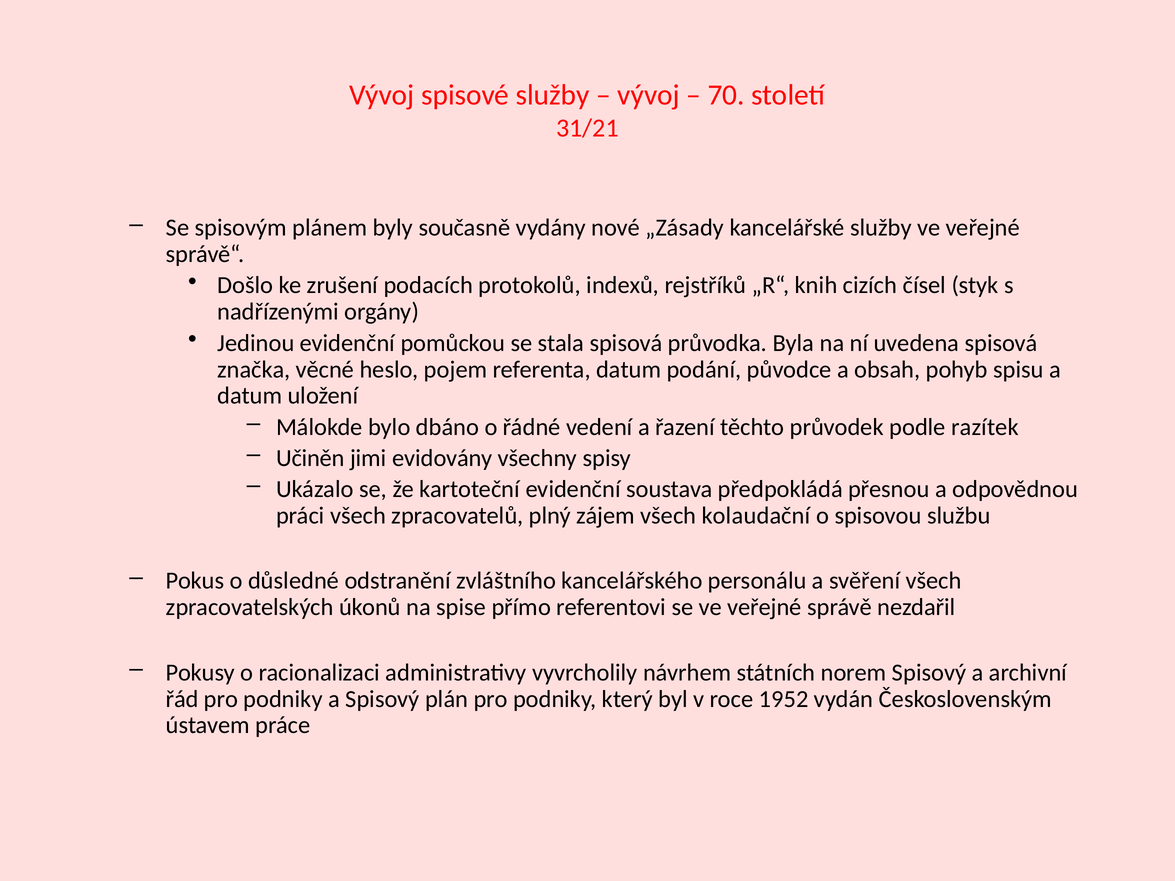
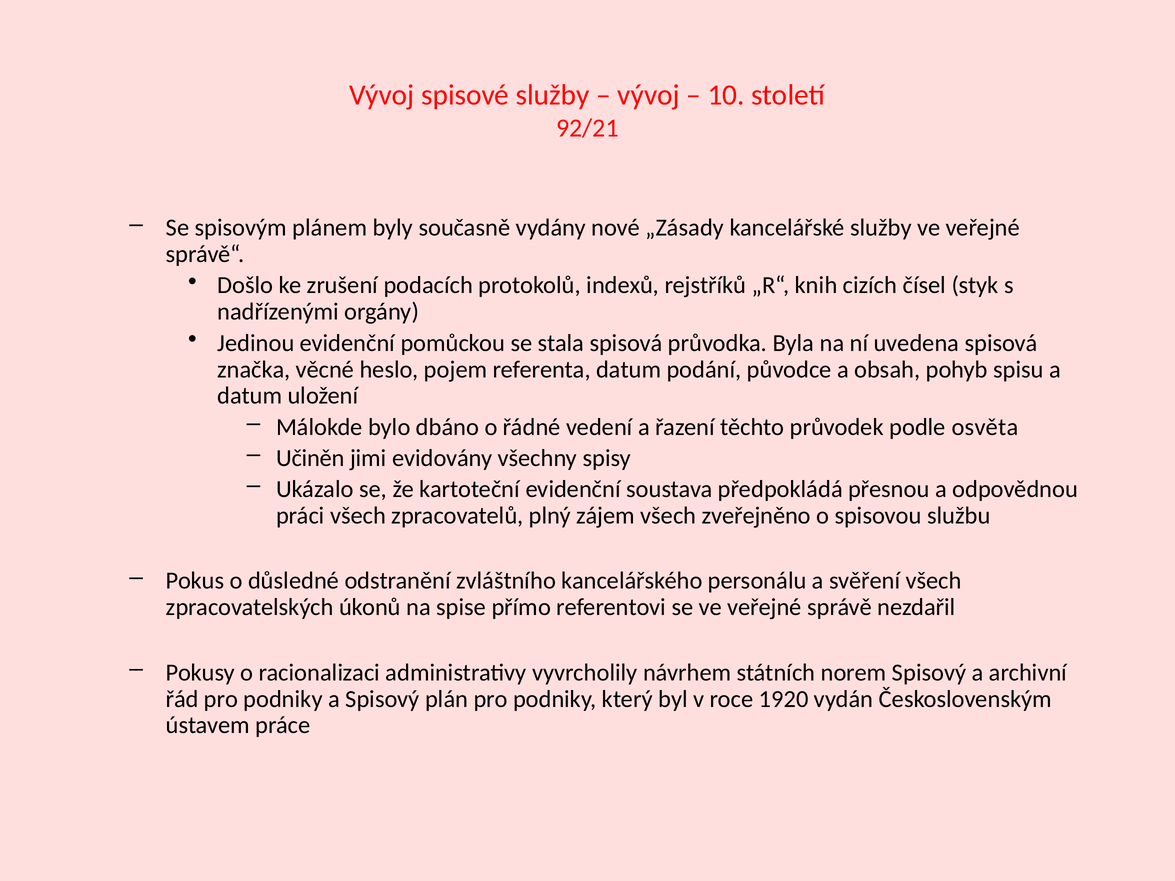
70: 70 -> 10 (726, 95)
31/21: 31/21 -> 92/21 (587, 128)
razítek: razítek -> osvěta (985, 427)
kolaudační: kolaudační -> zveřejněno (756, 516)
1952: 1952 -> 1920 (784, 699)
